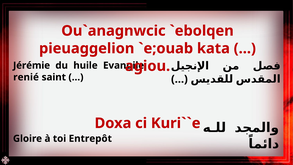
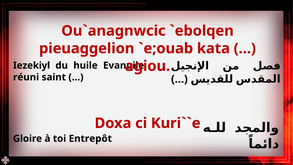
Jérémie: Jérémie -> Iezekiyl (32, 65)
renié: renié -> réuni (26, 77)
